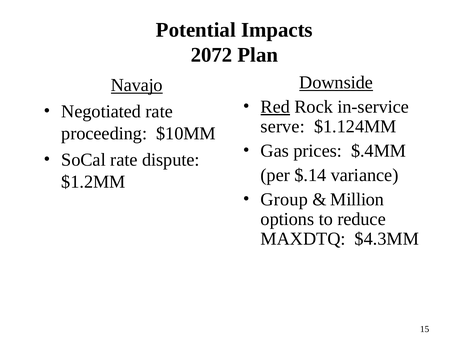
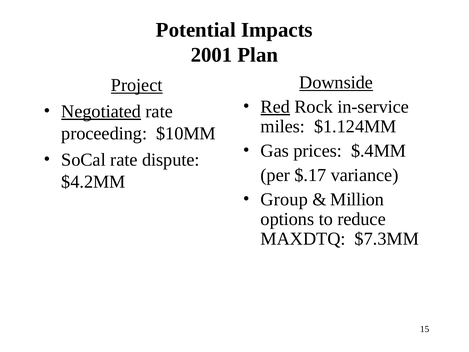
2072: 2072 -> 2001 (212, 55)
Navajo: Navajo -> Project (137, 85)
Negotiated underline: none -> present (101, 111)
serve: serve -> miles (283, 126)
$.14: $.14 -> $.17 (310, 175)
$1.2MM: $1.2MM -> $4.2MM (93, 182)
$4.3MM: $4.3MM -> $7.3MM (387, 239)
